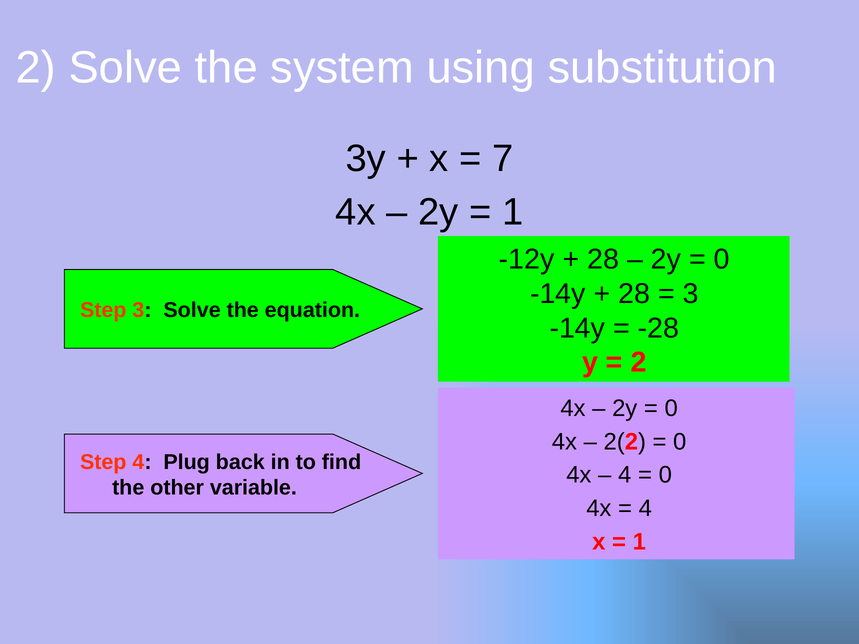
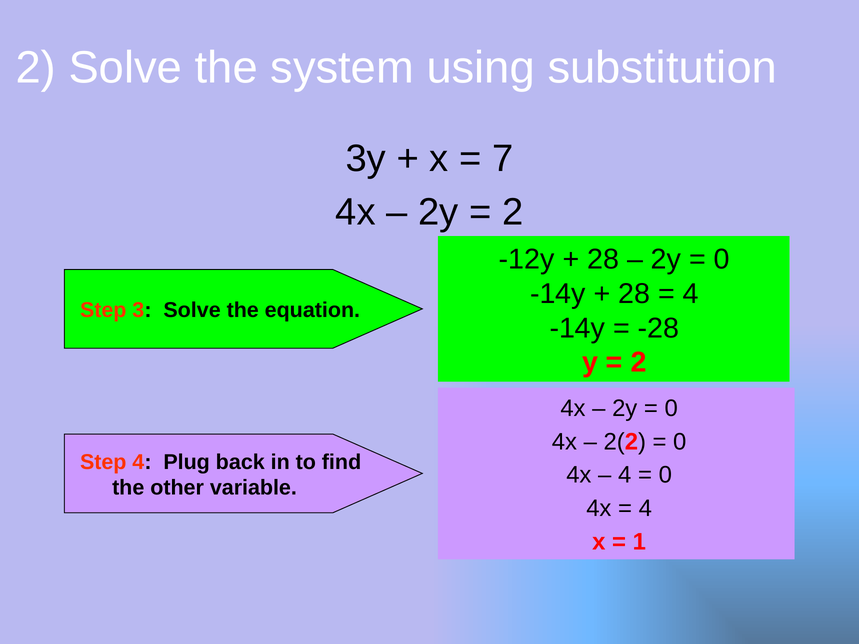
1: 1 -> 2 (513, 212)
3: 3 -> 4 (691, 294)
